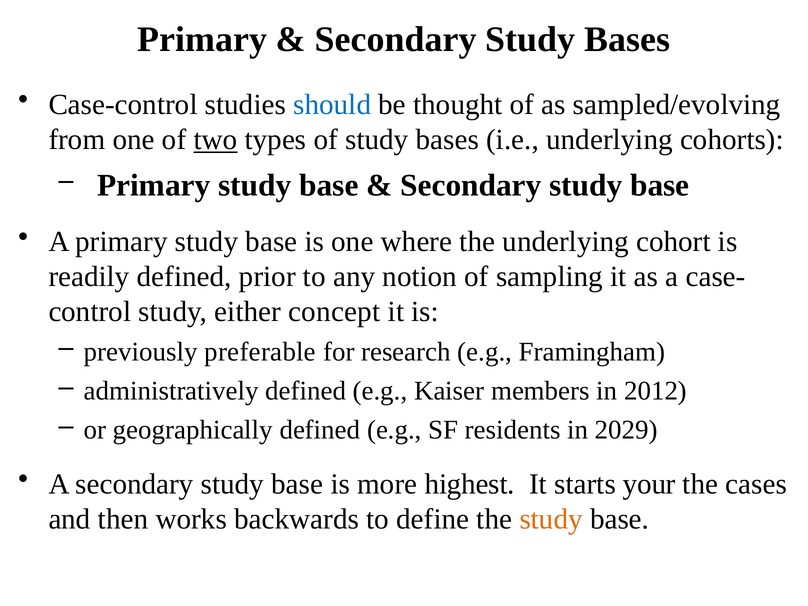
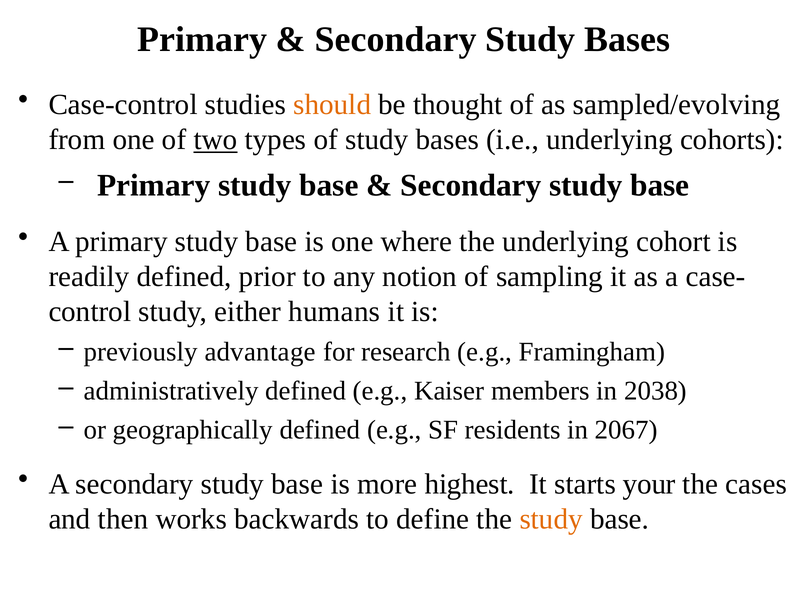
should colour: blue -> orange (332, 104)
concept: concept -> humans (334, 312)
preferable: preferable -> advantage (260, 352)
2012: 2012 -> 2038 (656, 391)
2029: 2029 -> 2067 (626, 430)
